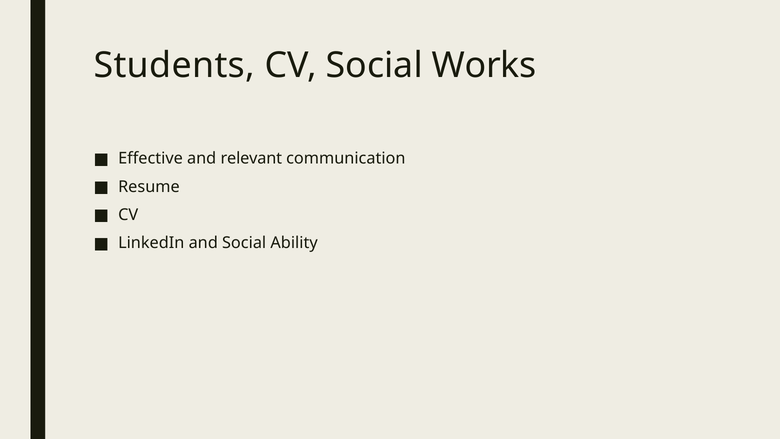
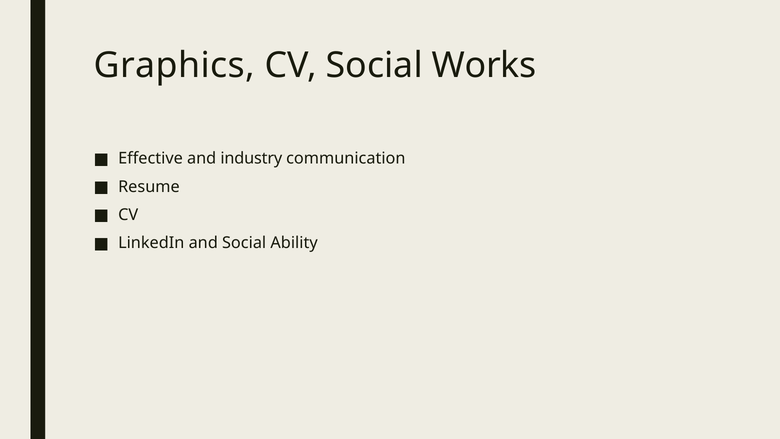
Students: Students -> Graphics (174, 66)
relevant: relevant -> industry (251, 158)
